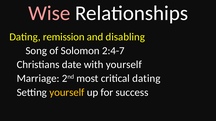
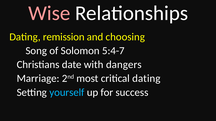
disabling: disabling -> choosing (125, 37)
2:4-7: 2:4-7 -> 5:4-7 (113, 51)
with yourself: yourself -> dangers (124, 65)
yourself colour: yellow -> light blue (67, 93)
